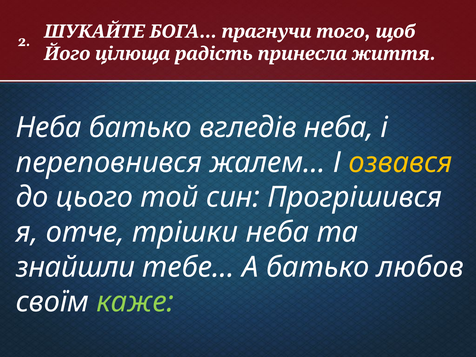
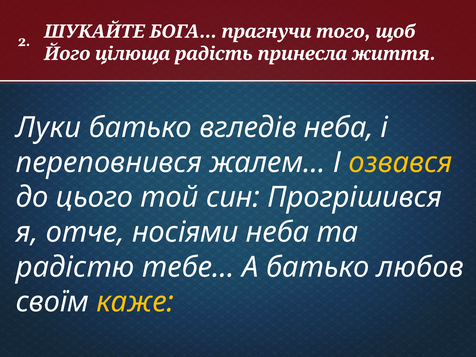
Неба: Неба -> Луки (49, 128)
трішки: трішки -> носіями (185, 232)
знайшли: знайшли -> радістю (75, 267)
каже colour: light green -> yellow (135, 302)
